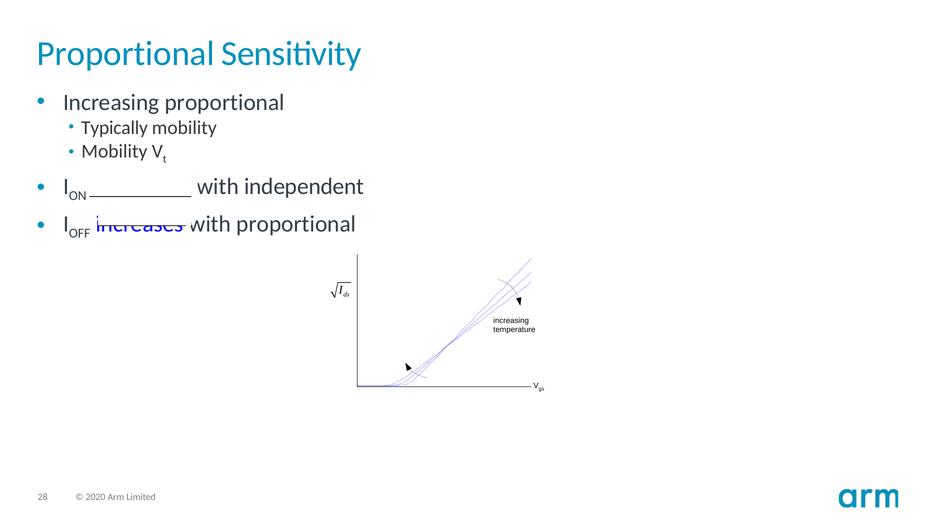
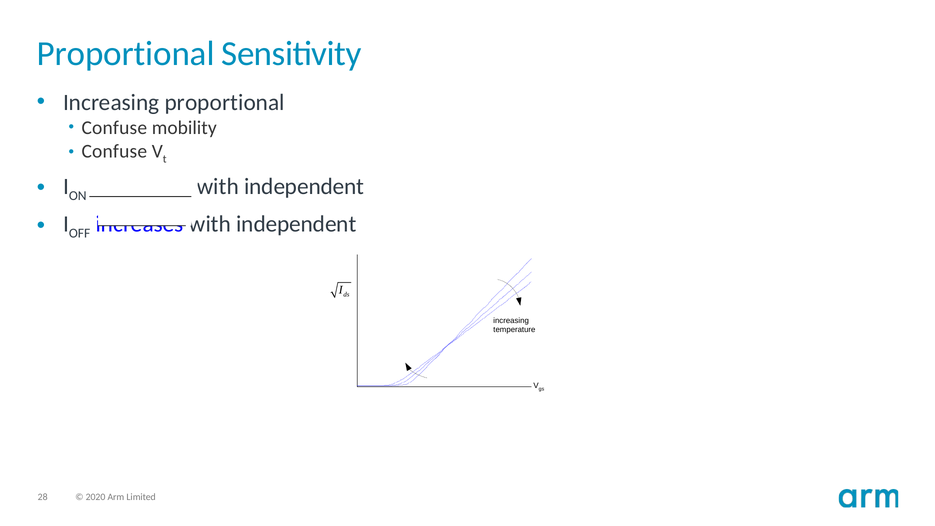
Typically: Typically -> Confuse (114, 128)
Mobility: Mobility -> Confuse (114, 151)
proportional: proportional -> independent (296, 224)
